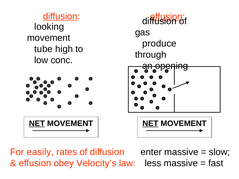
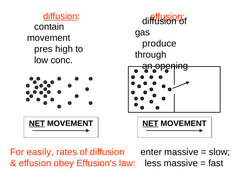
looking: looking -> contain (49, 27)
tube: tube -> pres (43, 49)
Velocity’s: Velocity’s -> Effusion’s (96, 163)
